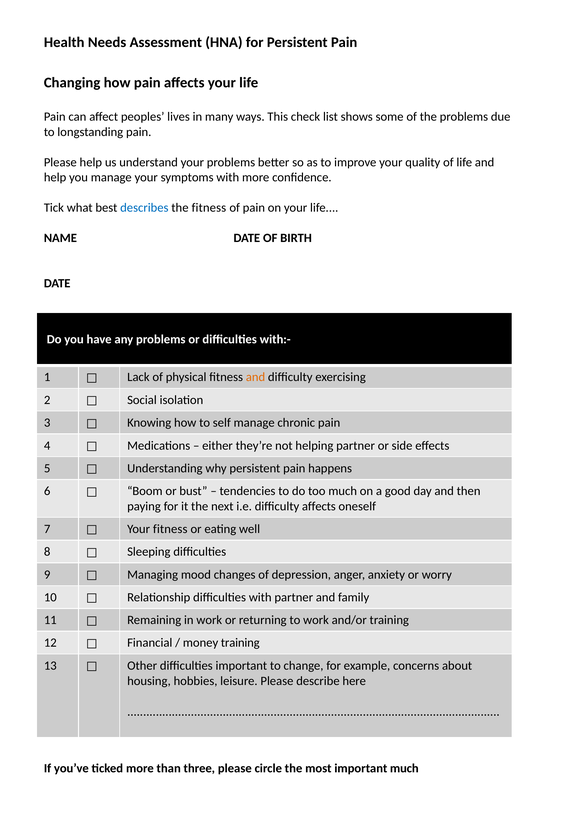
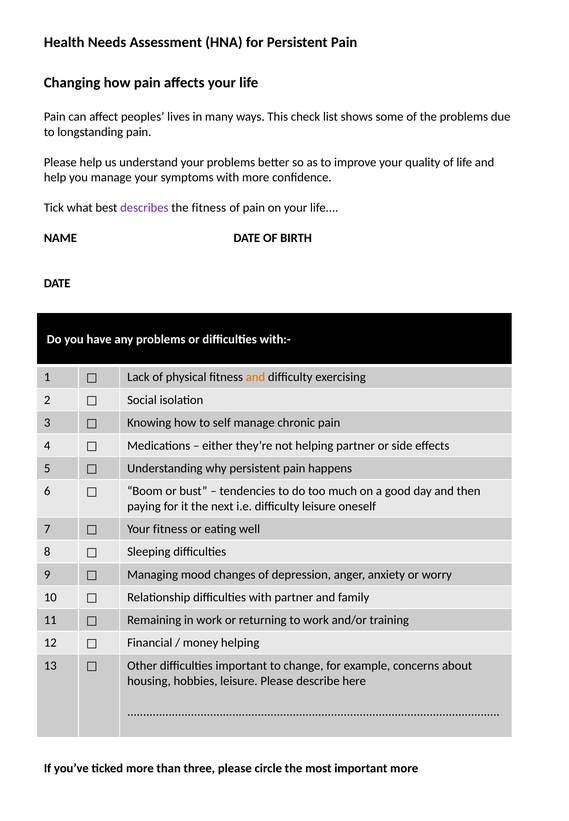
describes colour: blue -> purple (144, 208)
difficulty affects: affects -> leisure (319, 507)
money training: training -> helping (240, 644)
important much: much -> more (404, 769)
